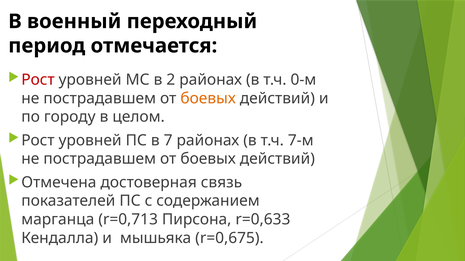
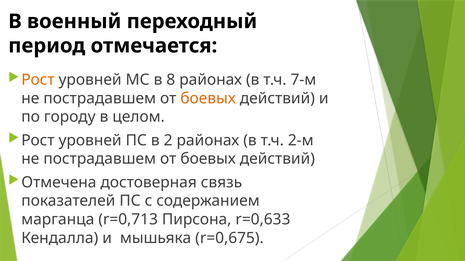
Рост colour: red -> orange (38, 80)
2: 2 -> 8 (171, 80)
0-м: 0-м -> 7-м (303, 80)
7: 7 -> 2 (168, 141)
7-м: 7-м -> 2-м (301, 141)
